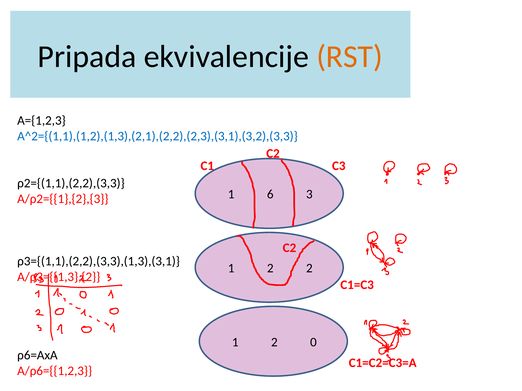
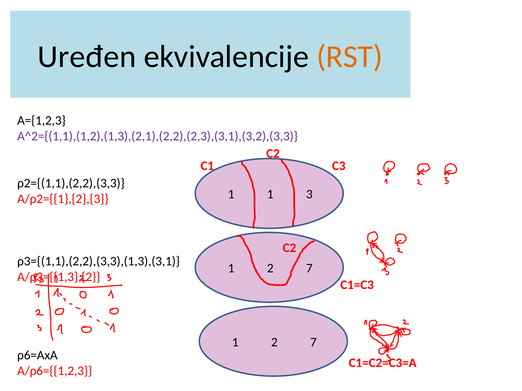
Pripada: Pripada -> Uređen (87, 57)
A^2={(1,1),(1,2),(1,3),(2,1),(2,2),(2,3),(3,1),(3,2),(3,3 colour: blue -> purple (157, 136)
1 6: 6 -> 1 (270, 195)
2: 2 -> 7 (309, 269)
0: 0 -> 7 (313, 343)
